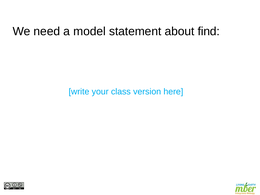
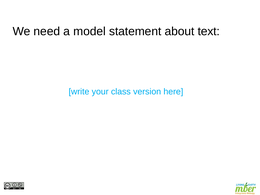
find: find -> text (209, 31)
